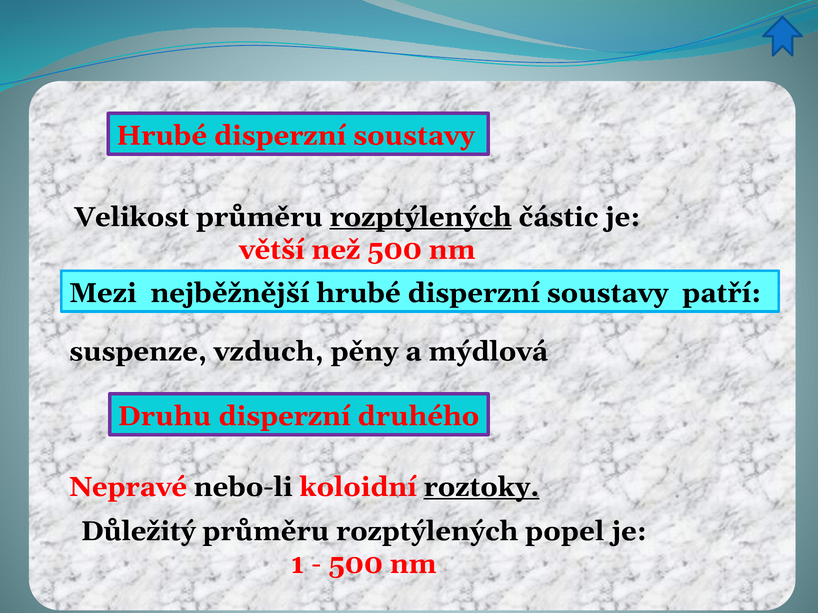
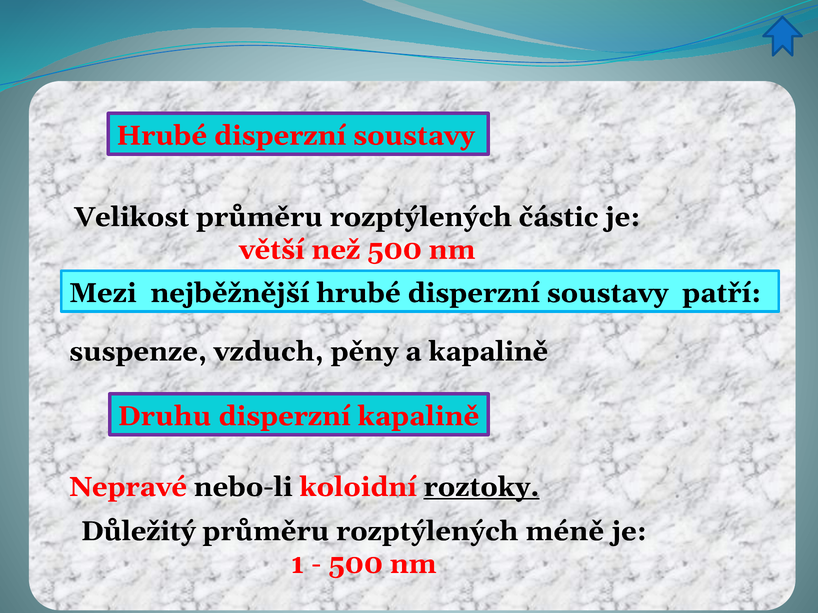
rozptýlených underline: present -> none (421, 217)
a mýdlová: mýdlová -> kapalině (488, 352)
disperzní druhého: druhého -> kapalině (418, 417)
popel: popel -> méně (565, 532)
